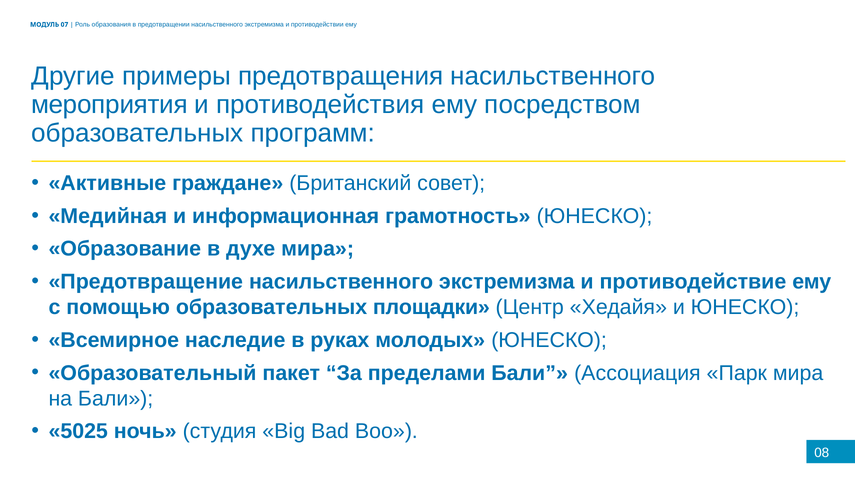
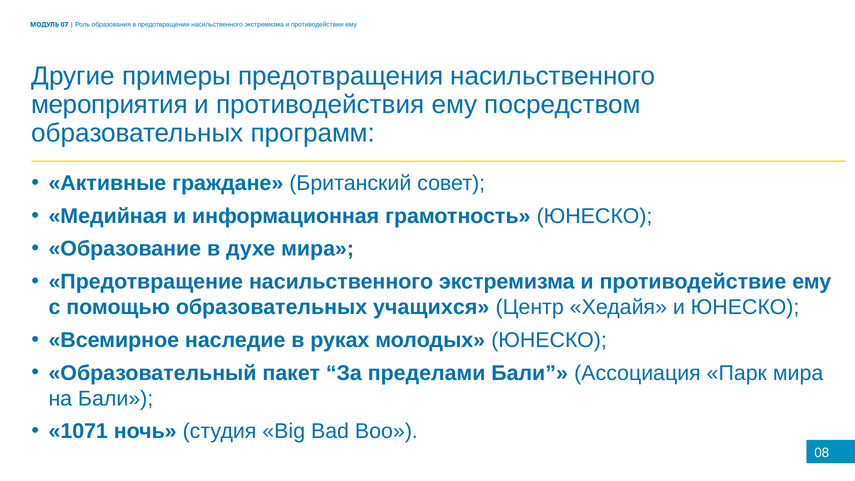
площадки: площадки -> учащихся (431, 307)
5025: 5025 -> 1071 (78, 431)
